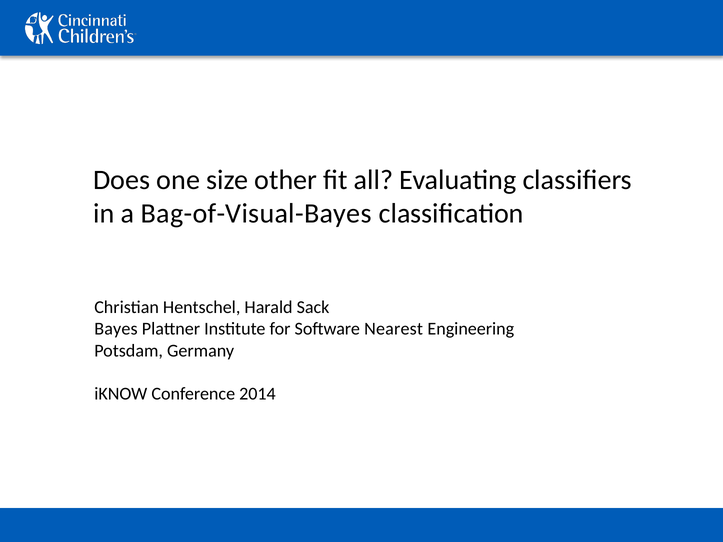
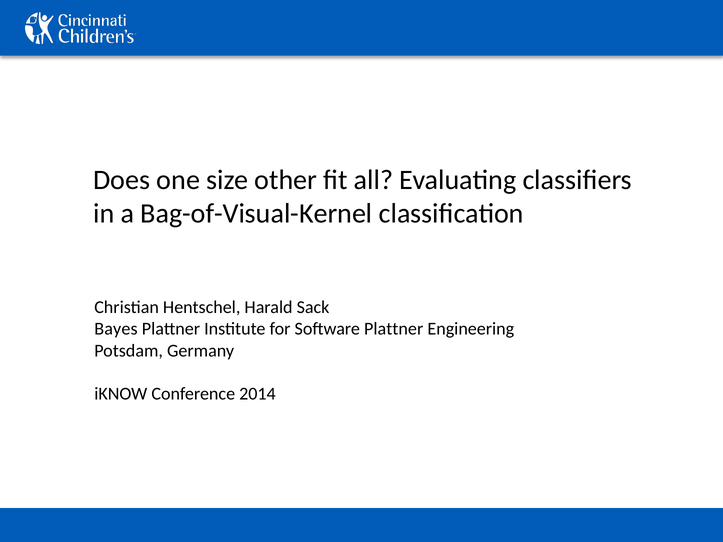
Bag-of-Visual-Bayes: Bag-of-Visual-Bayes -> Bag-of-Visual-Kernel (256, 214)
Software Nearest: Nearest -> Plattner (394, 329)
